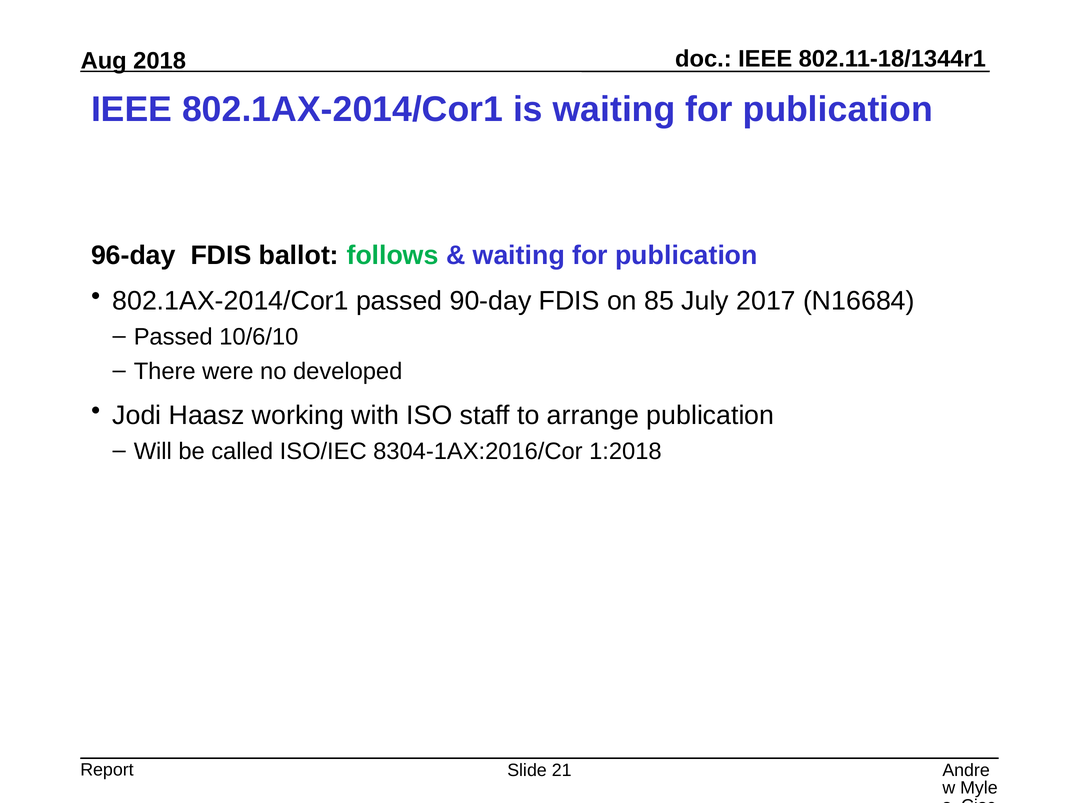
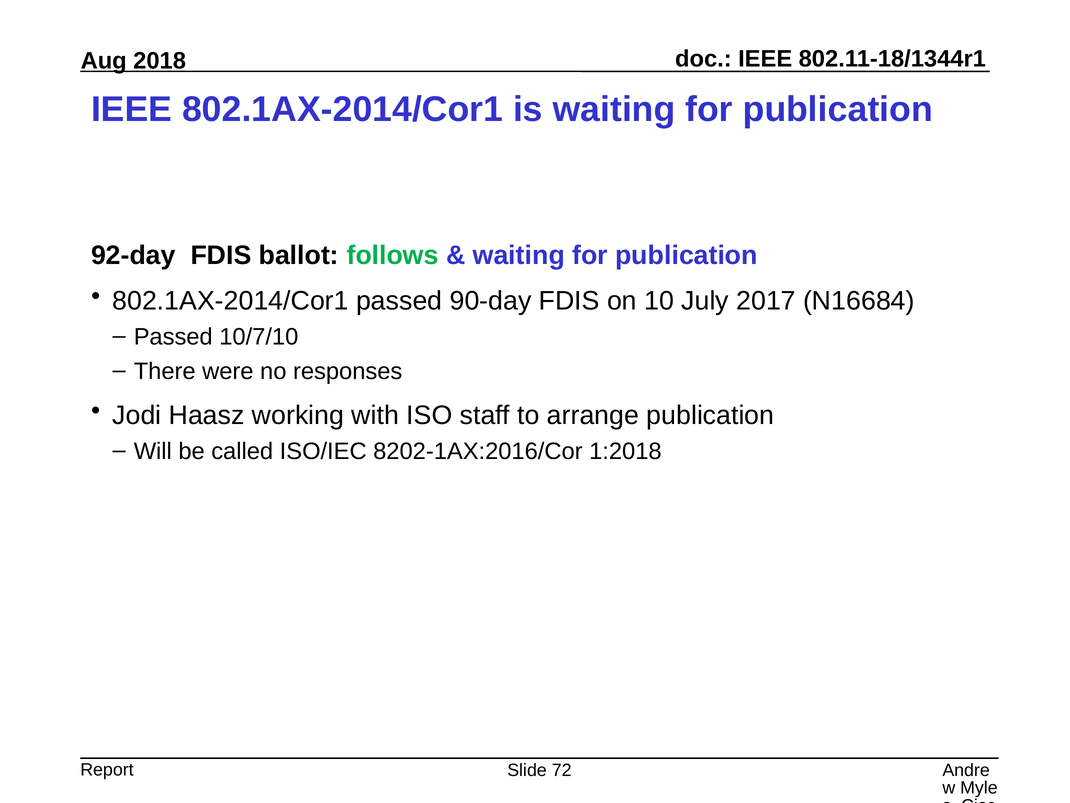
96-day: 96-day -> 92-day (133, 255)
85: 85 -> 10 (659, 301)
10/6/10: 10/6/10 -> 10/7/10 (259, 337)
developed: developed -> responses (348, 371)
8304-1AX:2016/Cor: 8304-1AX:2016/Cor -> 8202-1AX:2016/Cor (478, 451)
21: 21 -> 72 (562, 770)
